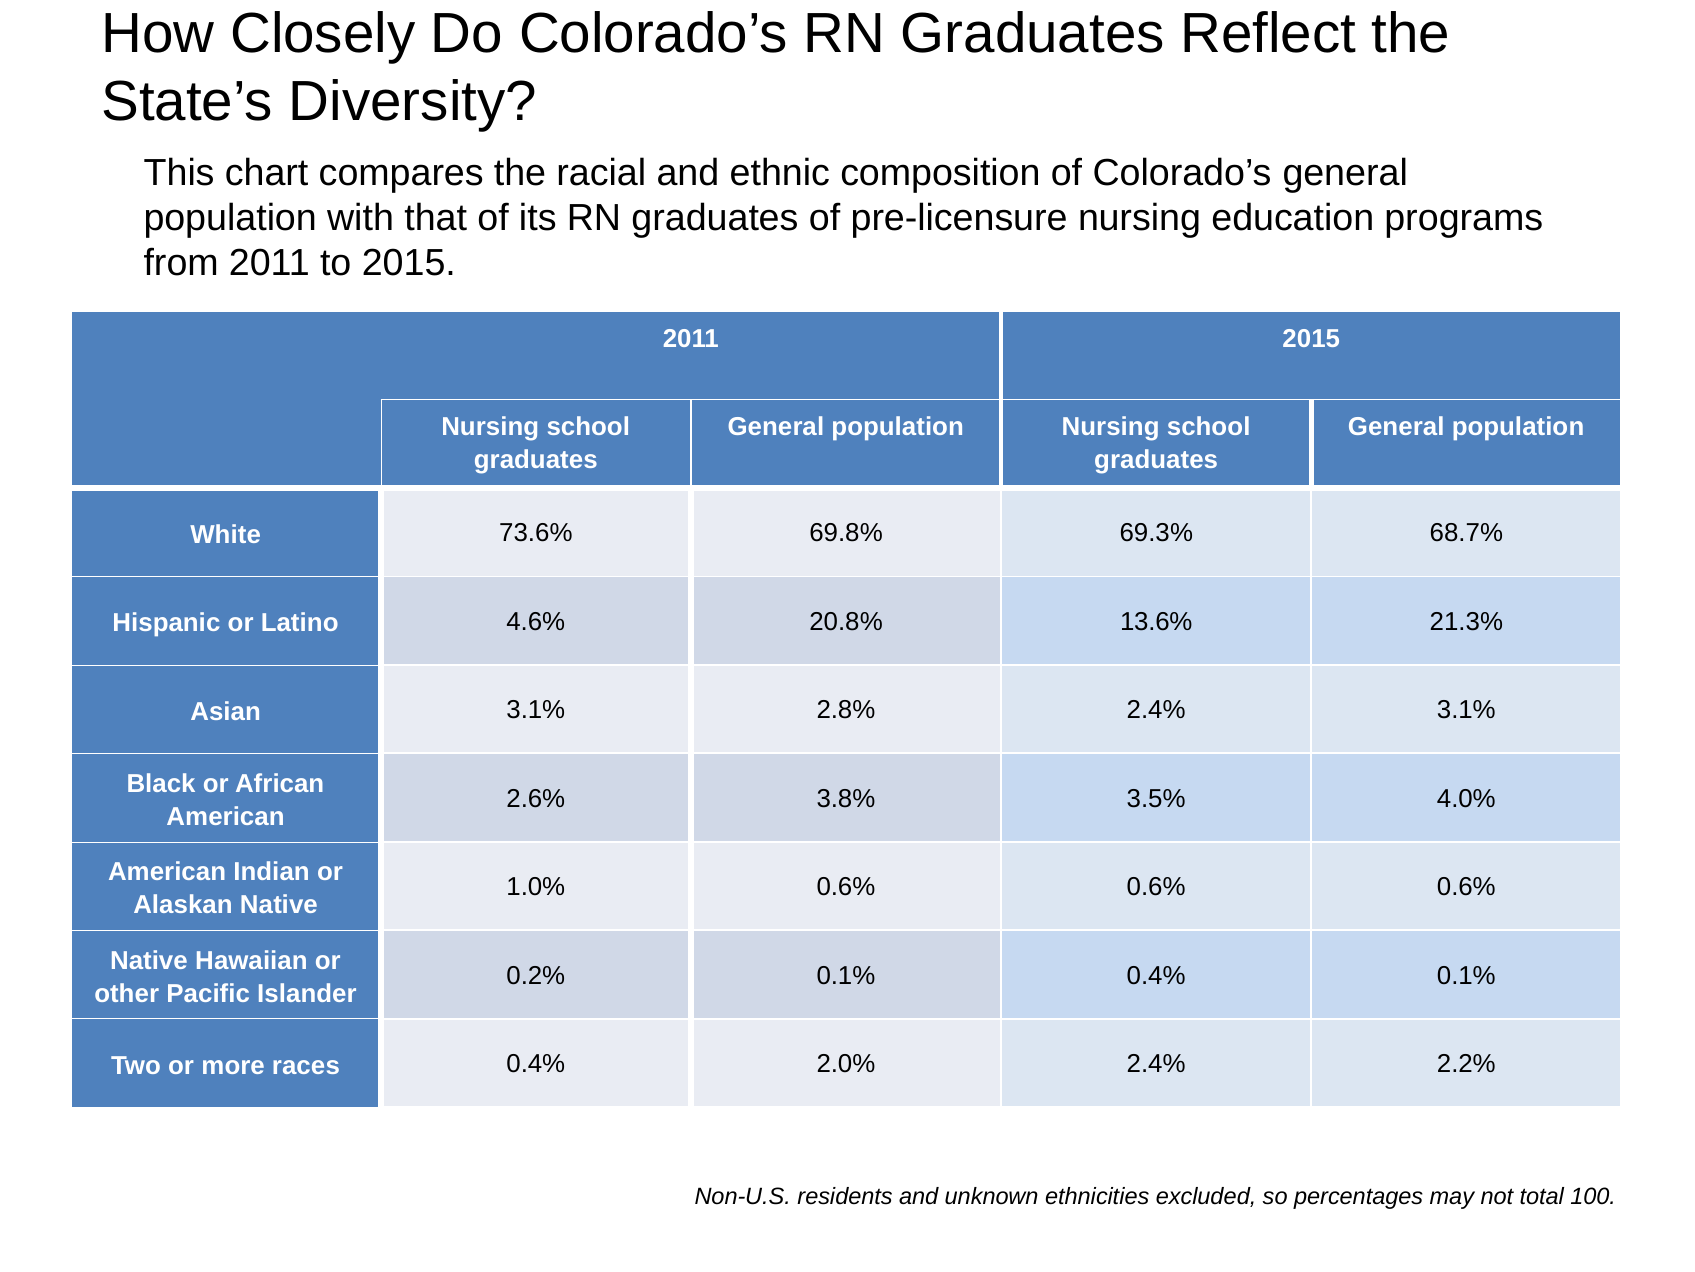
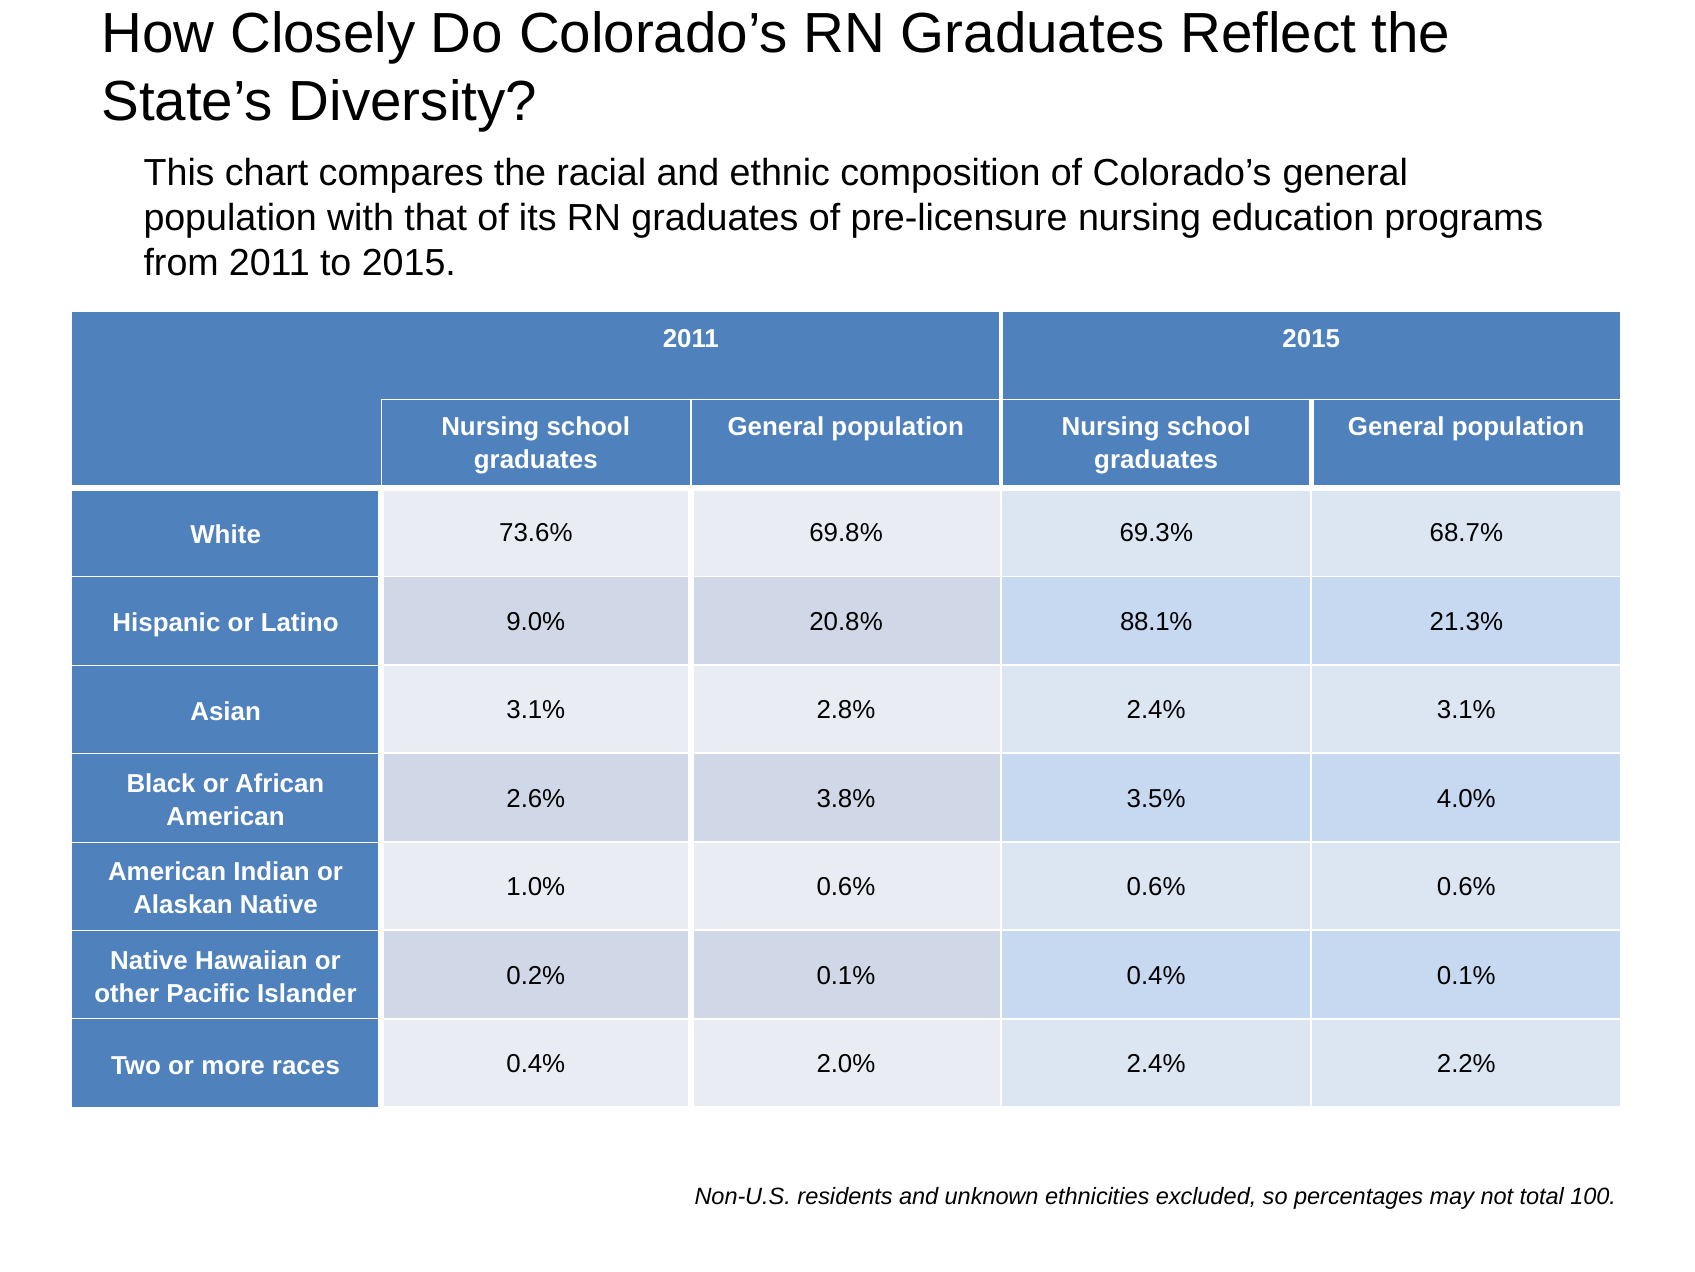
4.6%: 4.6% -> 9.0% (536, 622)
13.6%: 13.6% -> 88.1% (1156, 622)
